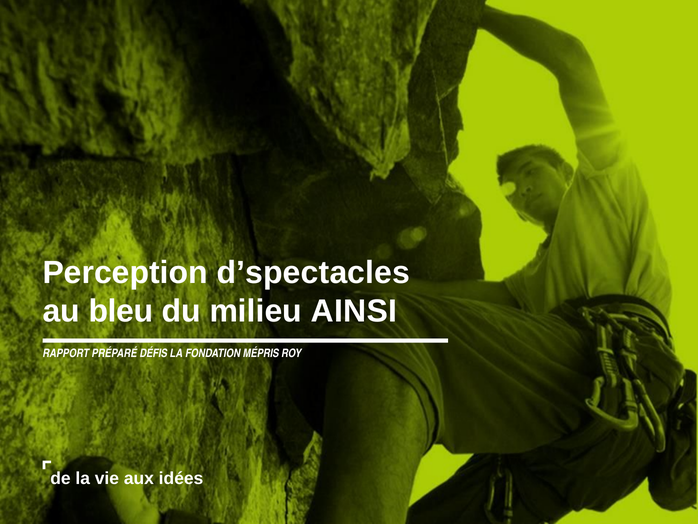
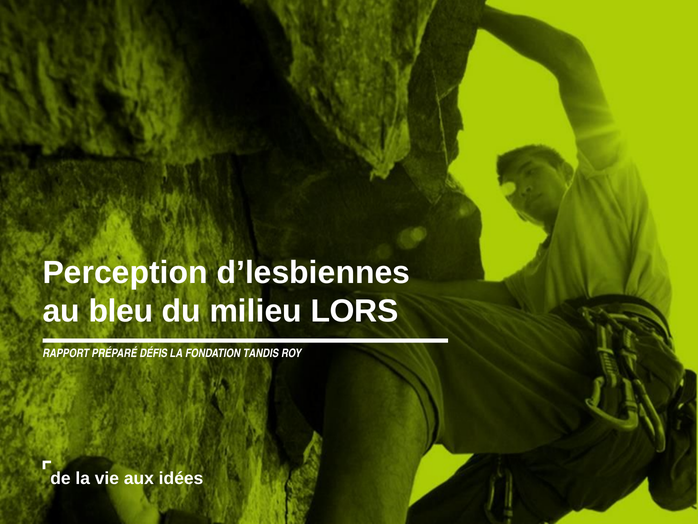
d’spectacles: d’spectacles -> d’lesbiennes (313, 272)
AINSI: AINSI -> LORS (354, 311)
MÉPRIS: MÉPRIS -> TANDIS (261, 353)
